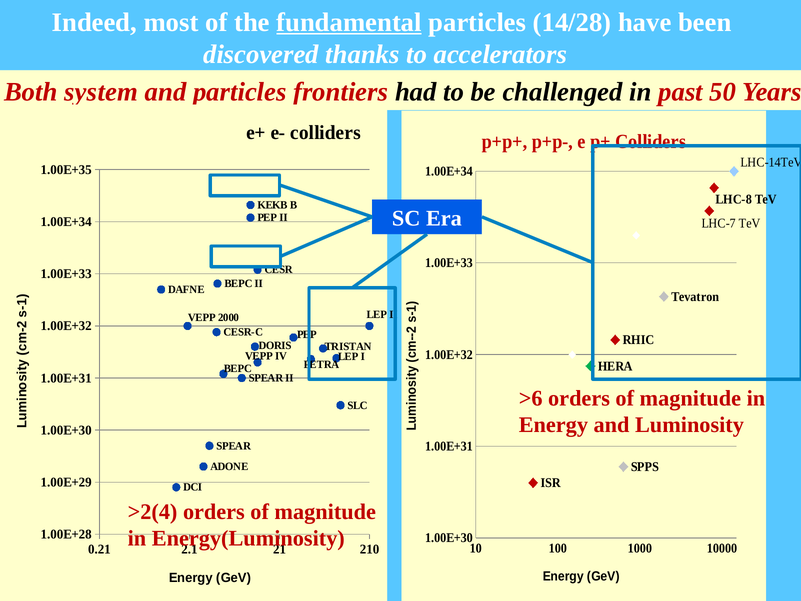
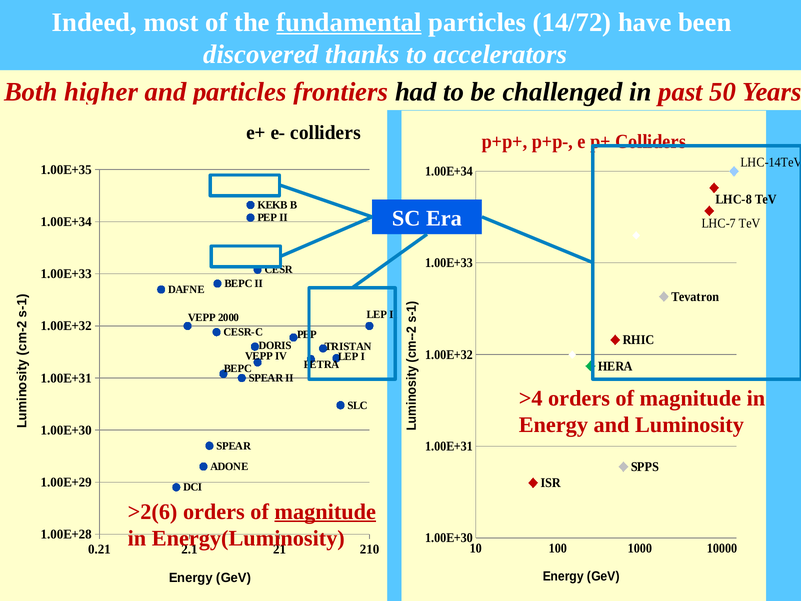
14/28: 14/28 -> 14/72 (572, 22)
system: system -> higher (101, 92)
>6: >6 -> >4 (531, 398)
>2(4: >2(4 -> >2(6 (153, 512)
magnitude underline: none -> present (325, 512)
